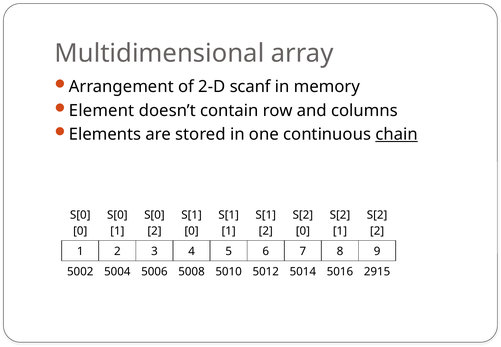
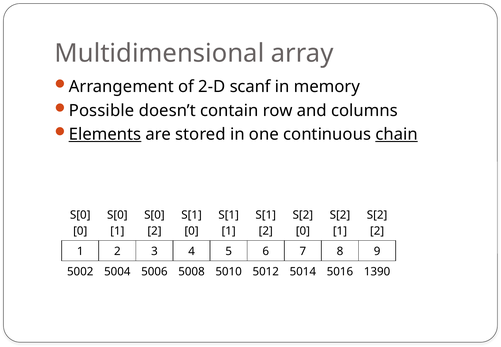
Element: Element -> Possible (102, 110)
Elements underline: none -> present (105, 134)
2915: 2915 -> 1390 (377, 272)
